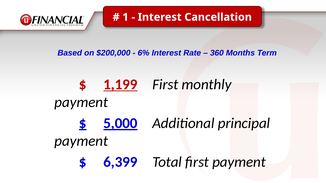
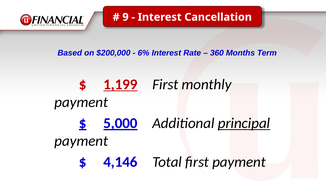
1: 1 -> 9 (126, 17)
principal underline: none -> present (244, 123)
6,399: 6,399 -> 4,146 (120, 162)
